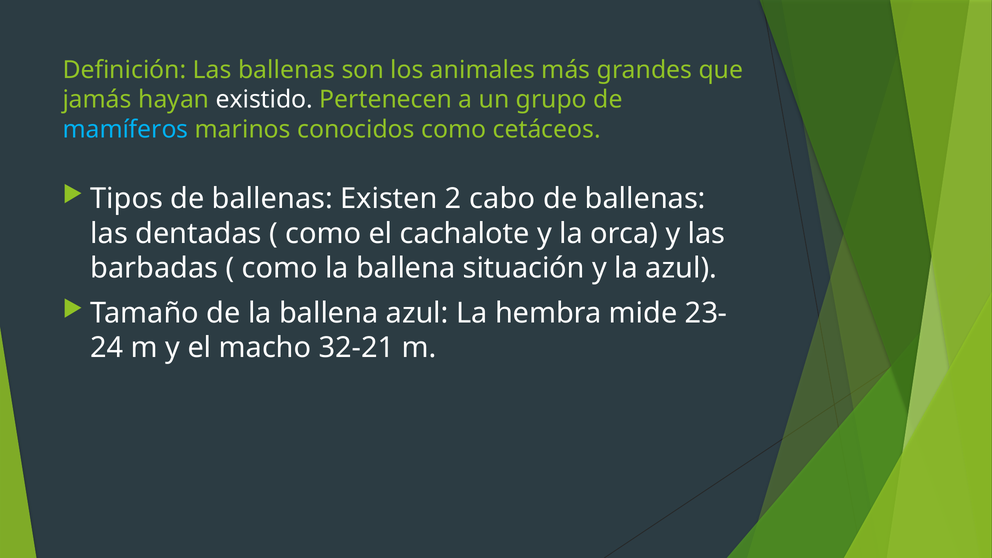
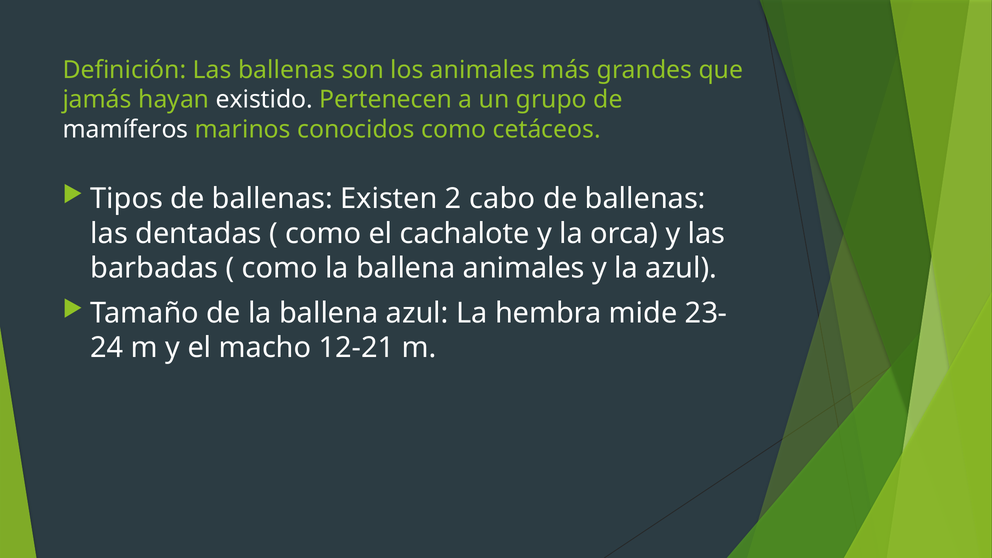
mamíferos colour: light blue -> white (125, 129)
ballena situación: situación -> animales (524, 268)
32-21: 32-21 -> 12-21 (357, 348)
